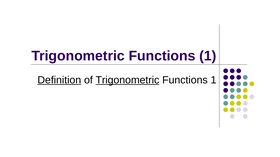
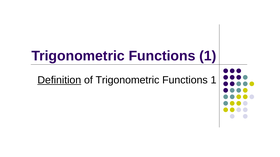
Trigonometric underline: present -> none (127, 80)
